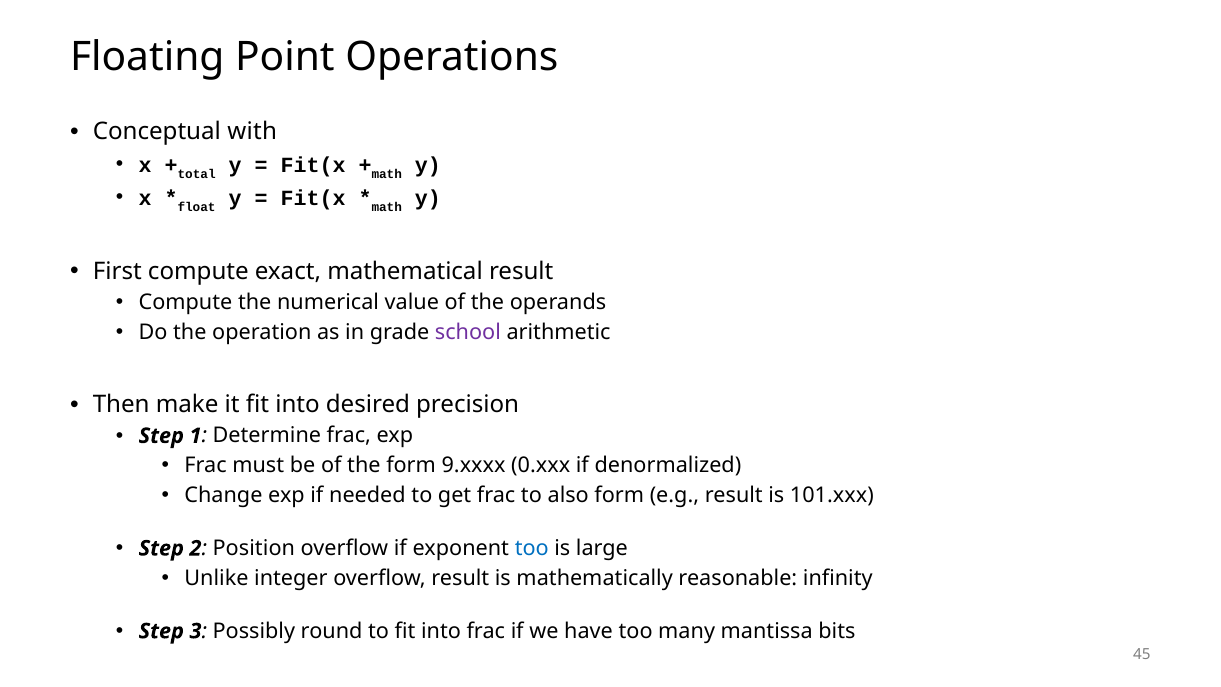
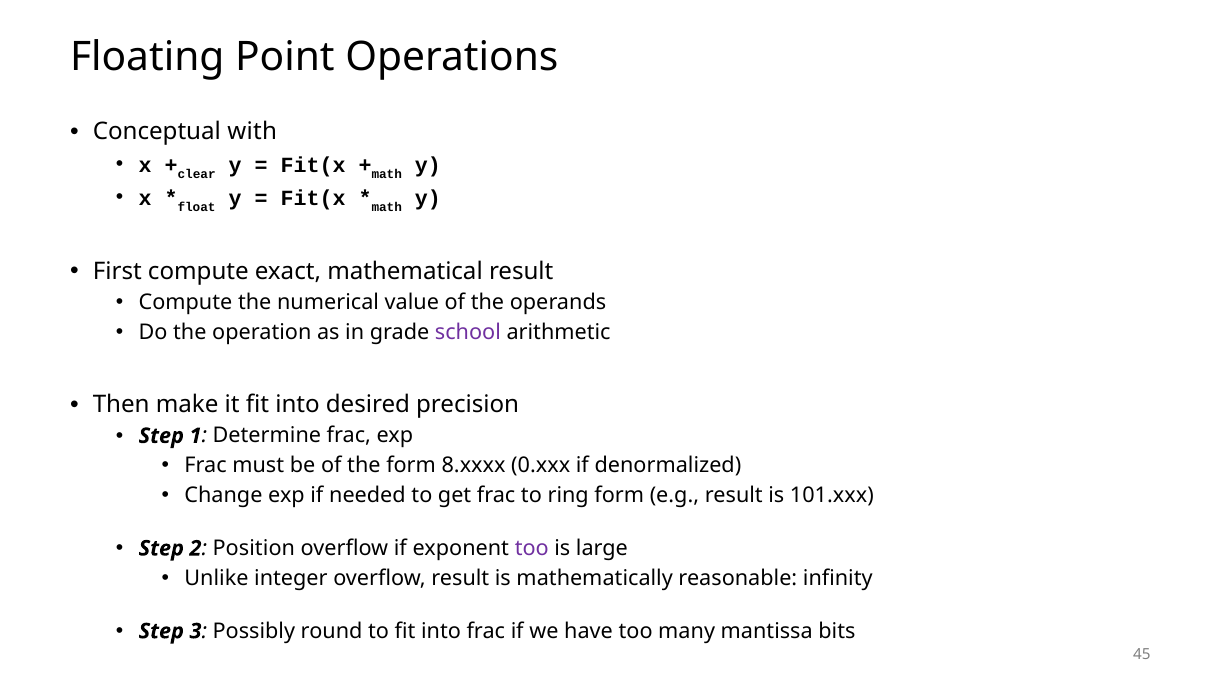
total: total -> clear (197, 174)
9.xxxx: 9.xxxx -> 8.xxxx (474, 465)
also: also -> ring (568, 495)
too colour: blue -> purple (532, 548)
